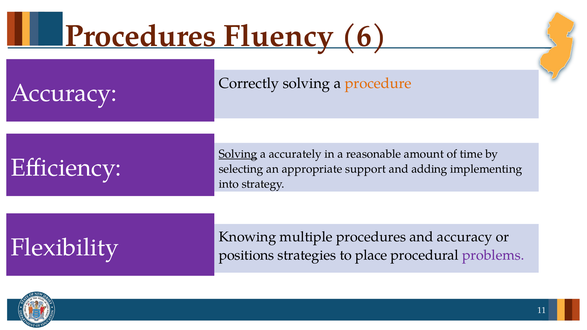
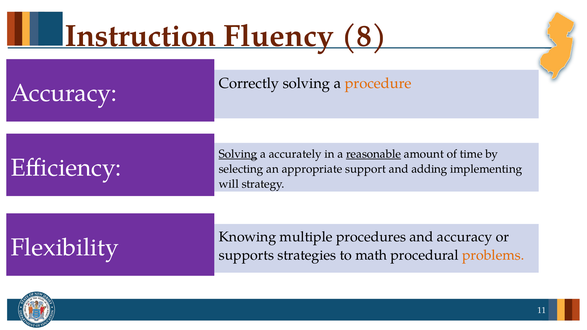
Procedures: Procedures -> Instruction (141, 36)
6: 6 -> 8 (364, 36)
reasonable underline: none -> present (374, 154)
into: into -> will (229, 184)
positions: positions -> supports (246, 255)
place: place -> math (371, 255)
problems colour: purple -> orange (493, 255)
